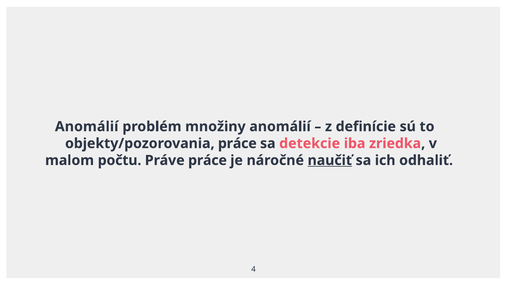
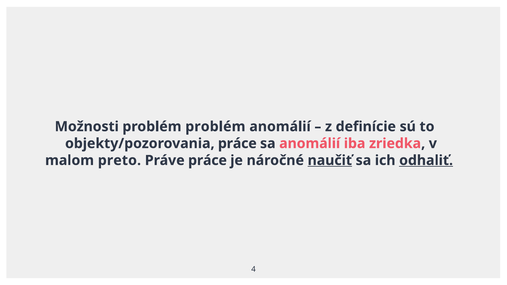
Anomálií: Anomálií -> Možnosti (87, 127)
problém množiny: množiny -> problém (215, 127)
sa detekcie: detekcie -> anomálií (310, 144)
počtu: počtu -> preto (119, 160)
odhaliť underline: none -> present (426, 160)
